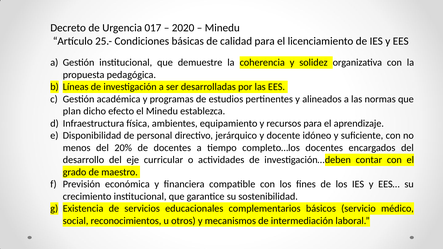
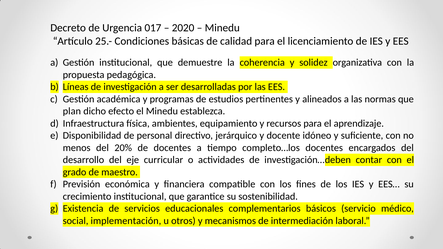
reconocimientos: reconocimientos -> implementación (126, 221)
